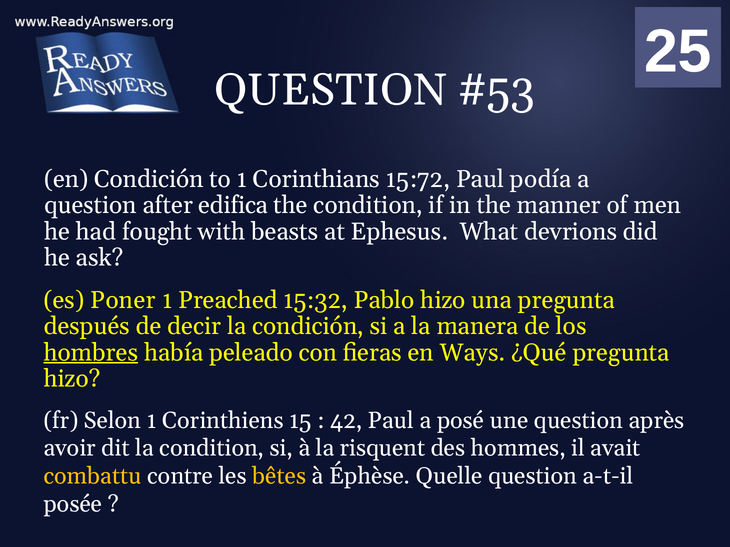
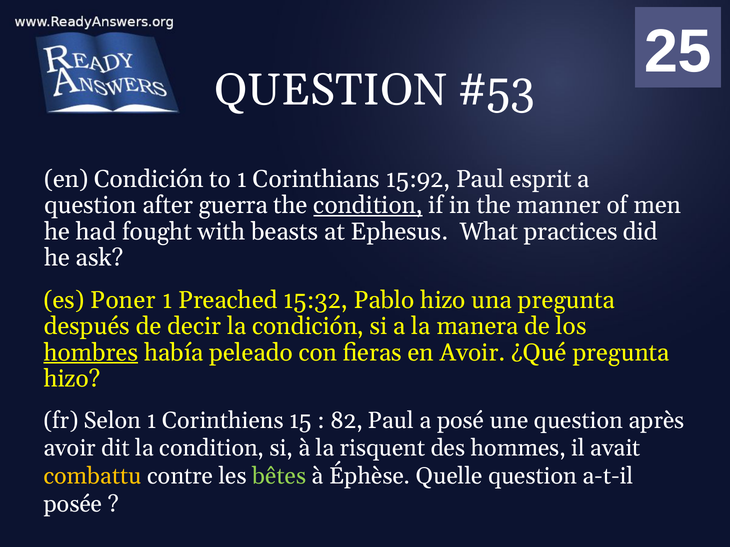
15:72: 15:72 -> 15:92 (418, 179)
podía: podía -> esprit (541, 179)
edifica: edifica -> guerra (233, 205)
condition underline: none -> present (368, 205)
devrions: devrions -> practices (571, 232)
en Ways: Ways -> Avoir (472, 353)
42: 42 -> 82 (346, 421)
bêtes colour: yellow -> light green (279, 477)
